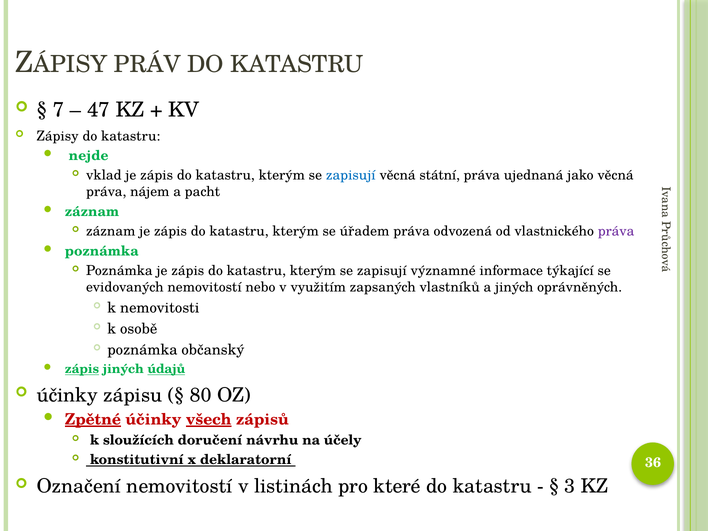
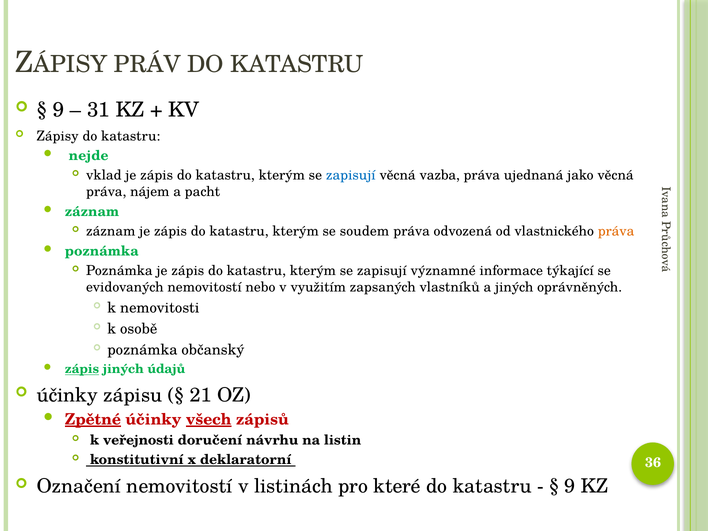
7: 7 -> 9 (58, 110)
47: 47 -> 31 (98, 110)
státní: státní -> vazba (440, 175)
úřadem: úřadem -> soudem (364, 231)
práva colour: purple -> orange (616, 231)
údajů underline: present -> none (166, 369)
80: 80 -> 21 (201, 395)
sloužících: sloužících -> veřejnosti (138, 440)
účely: účely -> listin (343, 440)
3: 3 -> 9 (570, 486)
